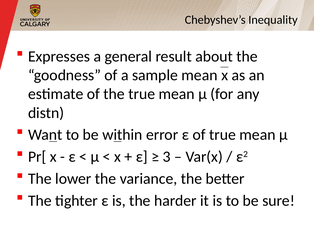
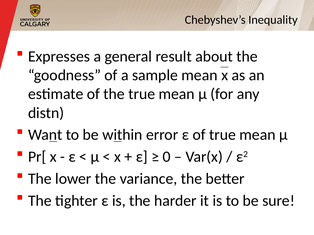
3: 3 -> 0 (167, 157)
